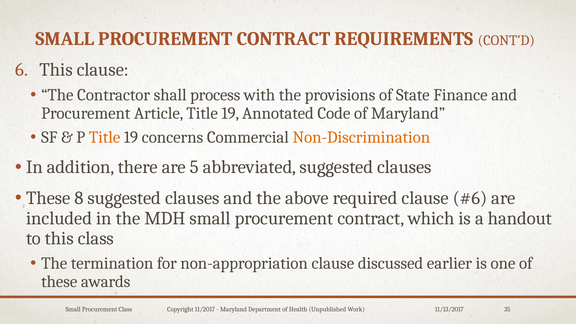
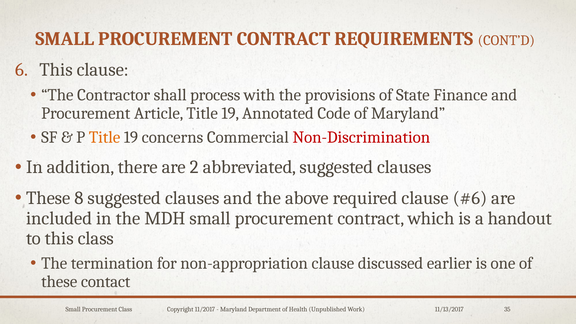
Non-Discrimination colour: orange -> red (361, 137)
5: 5 -> 2 (194, 167)
awards: awards -> contact (106, 282)
